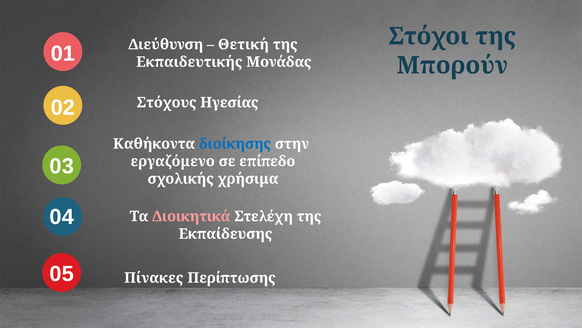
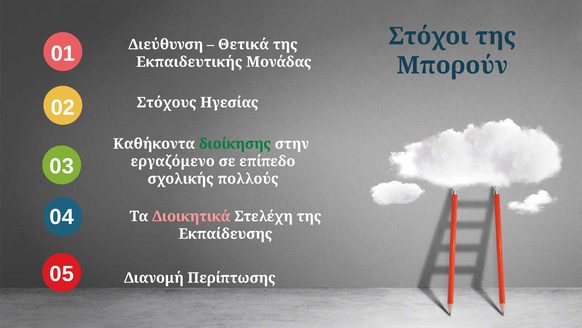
Θετική: Θετική -> Θετικά (243, 44)
διοίκησης colour: blue -> green (235, 144)
χρήσιμα: χρήσιμα -> πολλούς (248, 178)
Πίνακες: Πίνακες -> Διανομή (154, 277)
